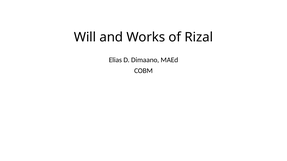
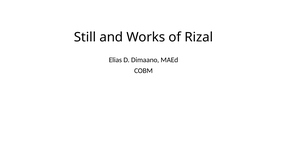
Will: Will -> Still (85, 37)
